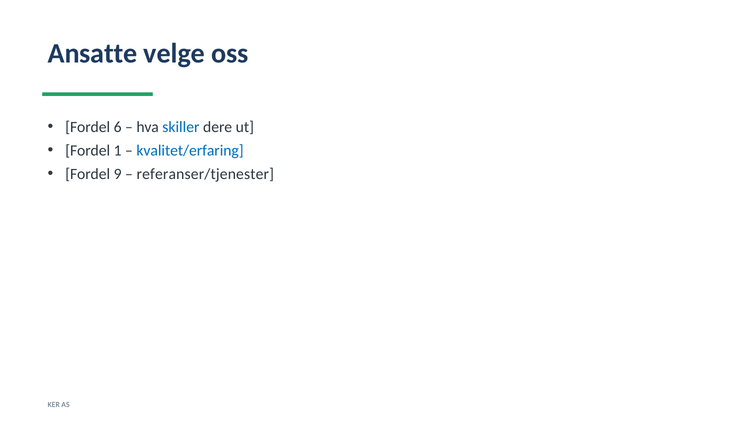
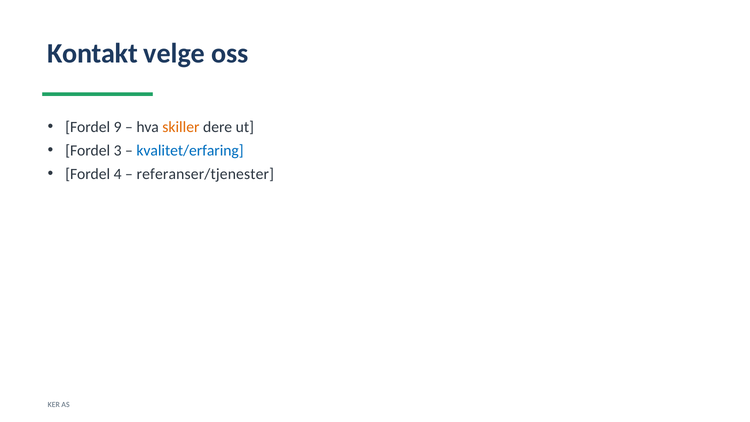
Ansatte: Ansatte -> Kontakt (93, 54)
6: 6 -> 9 (118, 127)
skiller colour: blue -> orange (181, 127)
1: 1 -> 3 (118, 150)
9: 9 -> 4 (118, 174)
